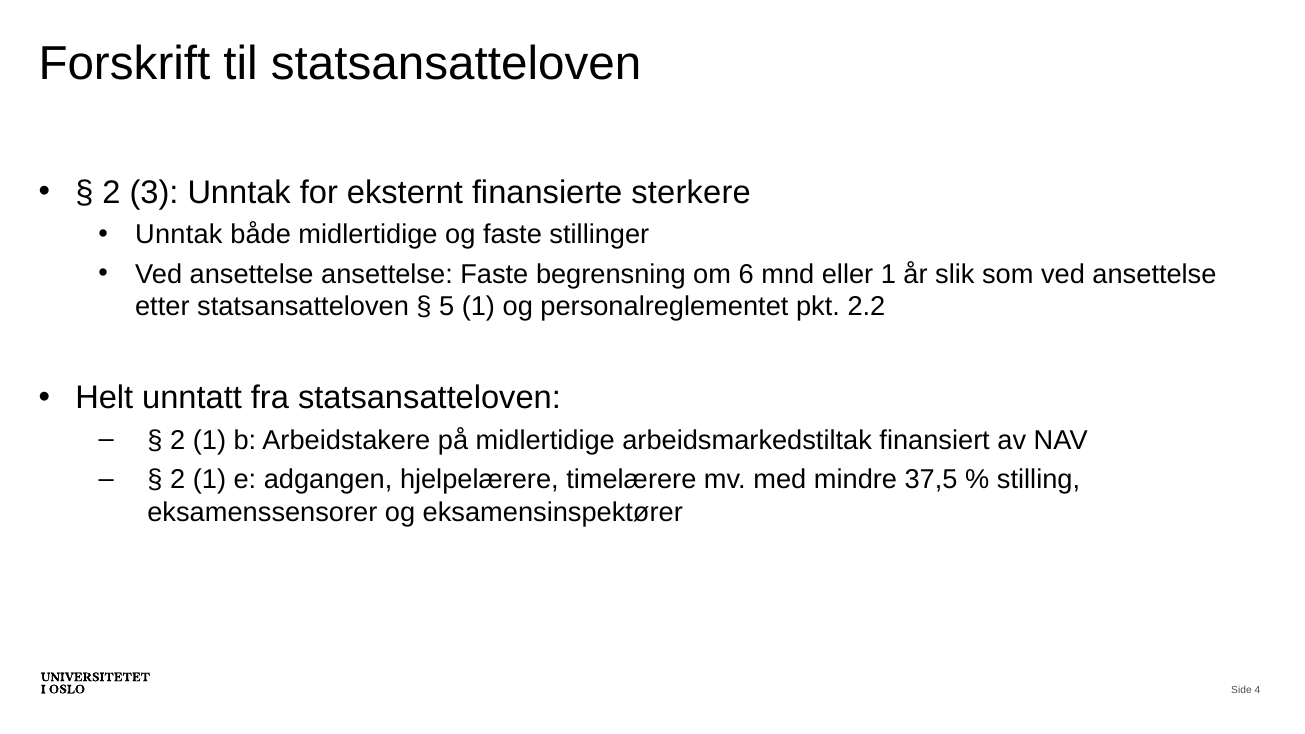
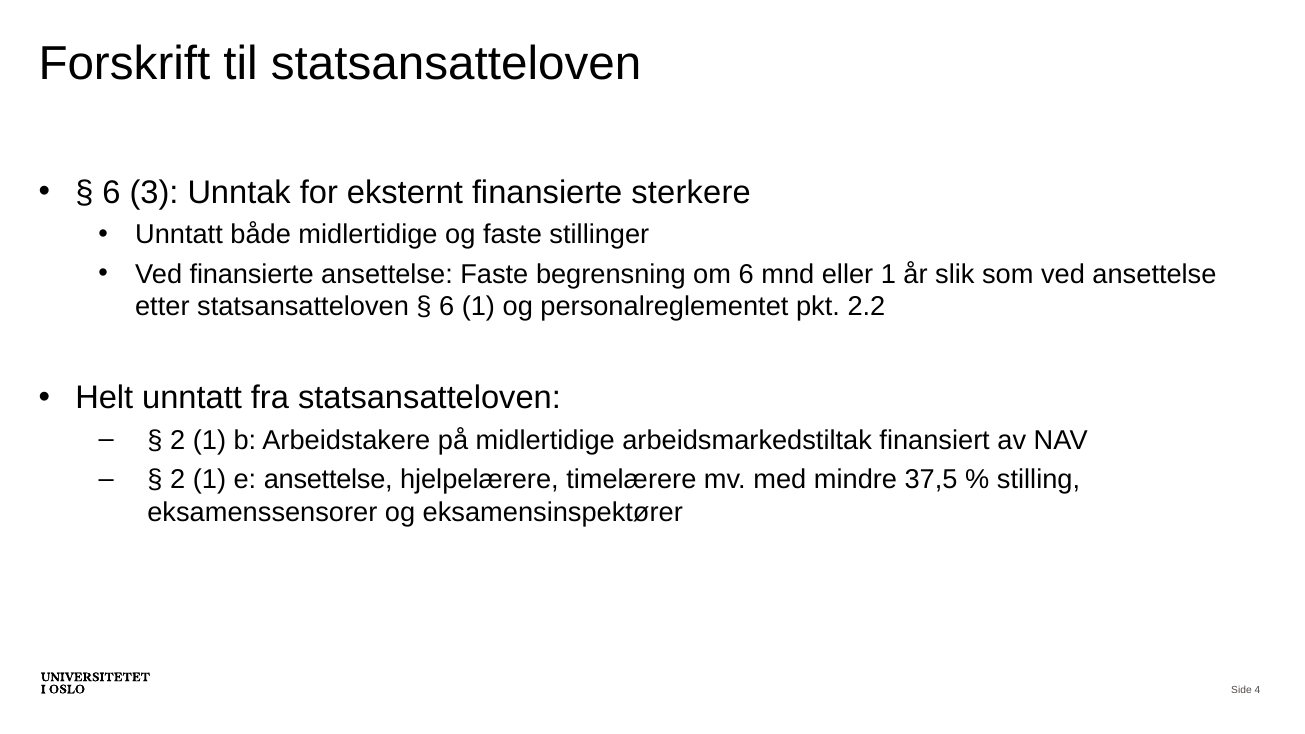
2: 2 -> 6 (111, 193)
Unntak: Unntak -> Unntatt (179, 235)
ansettelse: ansettelse -> finansierte (252, 274)
5: 5 -> 6 (447, 307)
e adgangen: adgangen -> ansettelse (328, 480)
